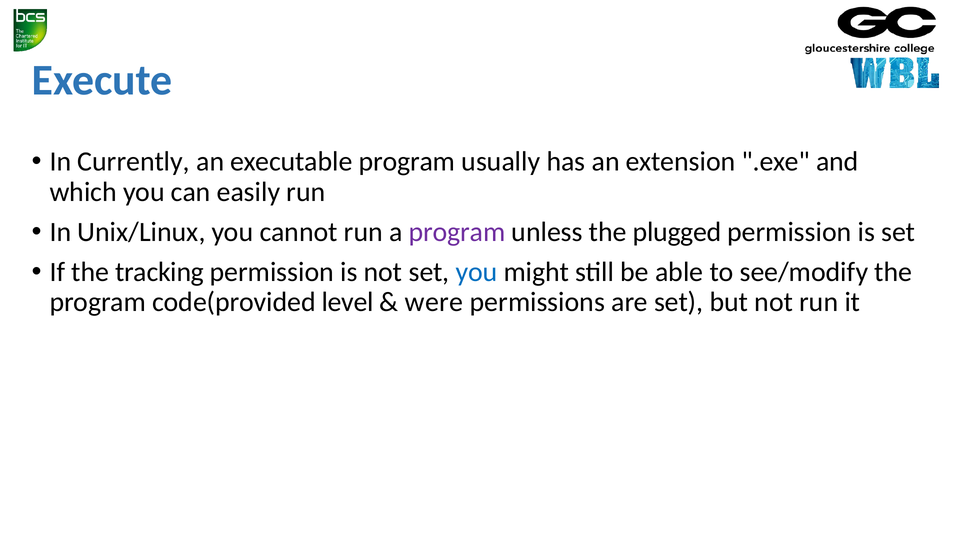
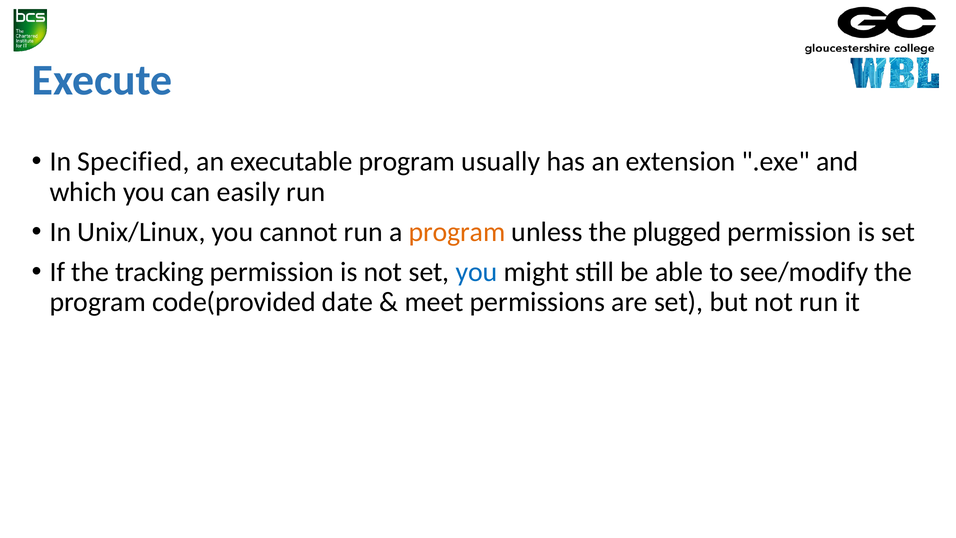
Currently: Currently -> Specified (134, 162)
program colour: purple -> orange (457, 232)
level: level -> date (348, 302)
were: were -> meet (434, 302)
